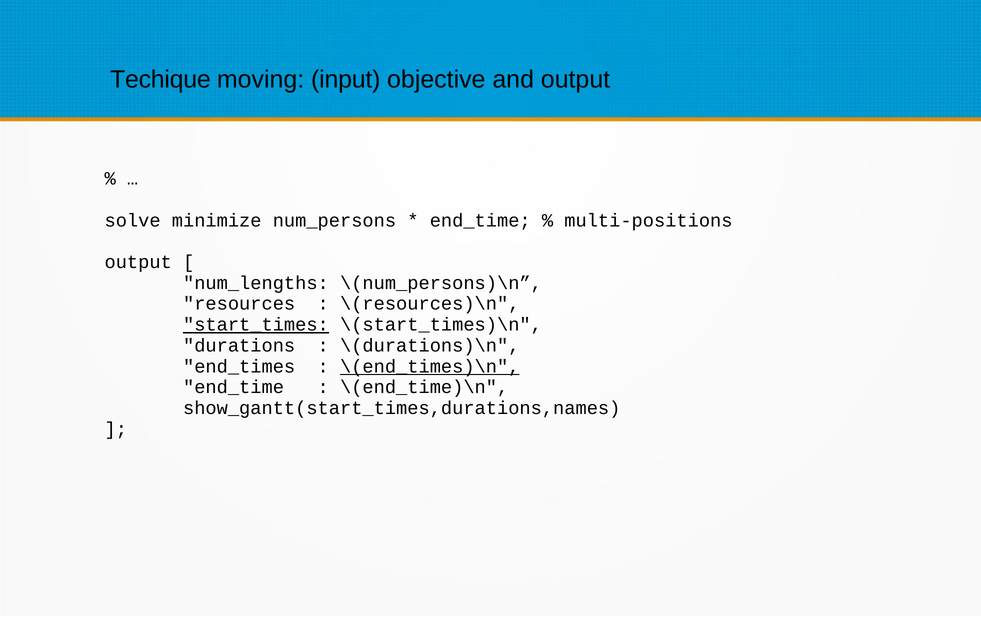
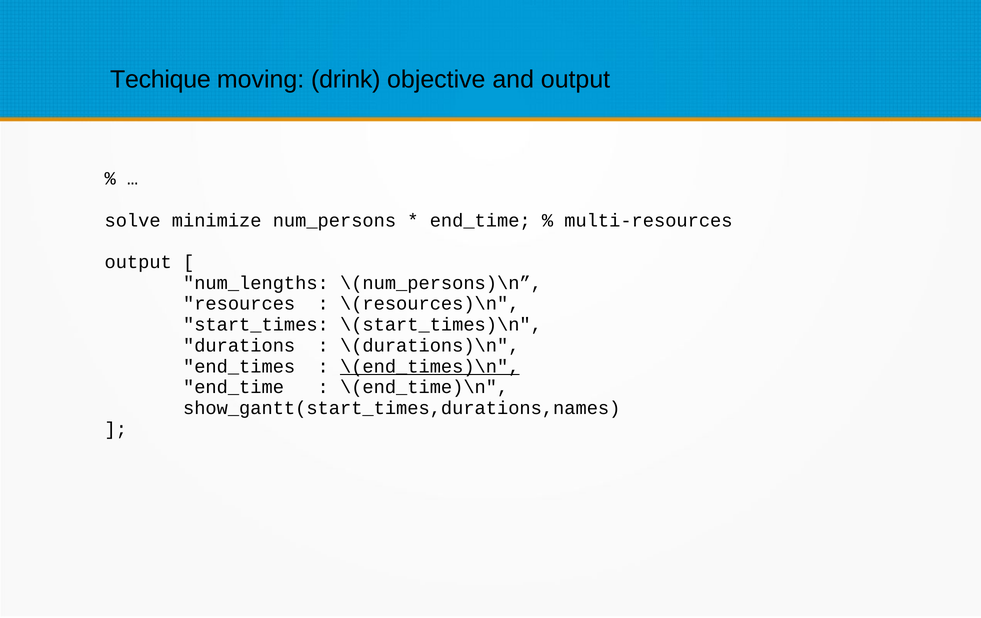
input: input -> drink (346, 80)
multi-positions: multi-positions -> multi-resources (648, 220)
start_times underline: present -> none (256, 325)
